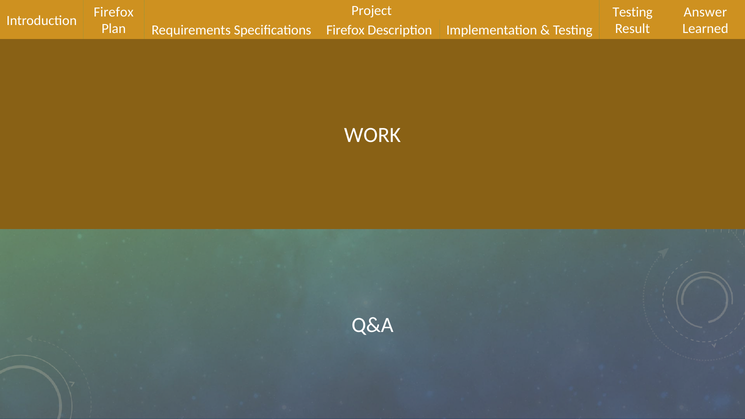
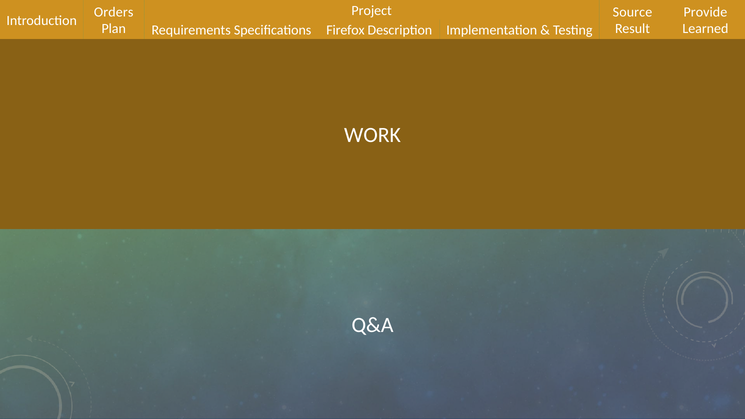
Firefox: Firefox -> Orders (114, 12)
Testing: Testing -> Source (632, 12)
Answer: Answer -> Provide (705, 12)
